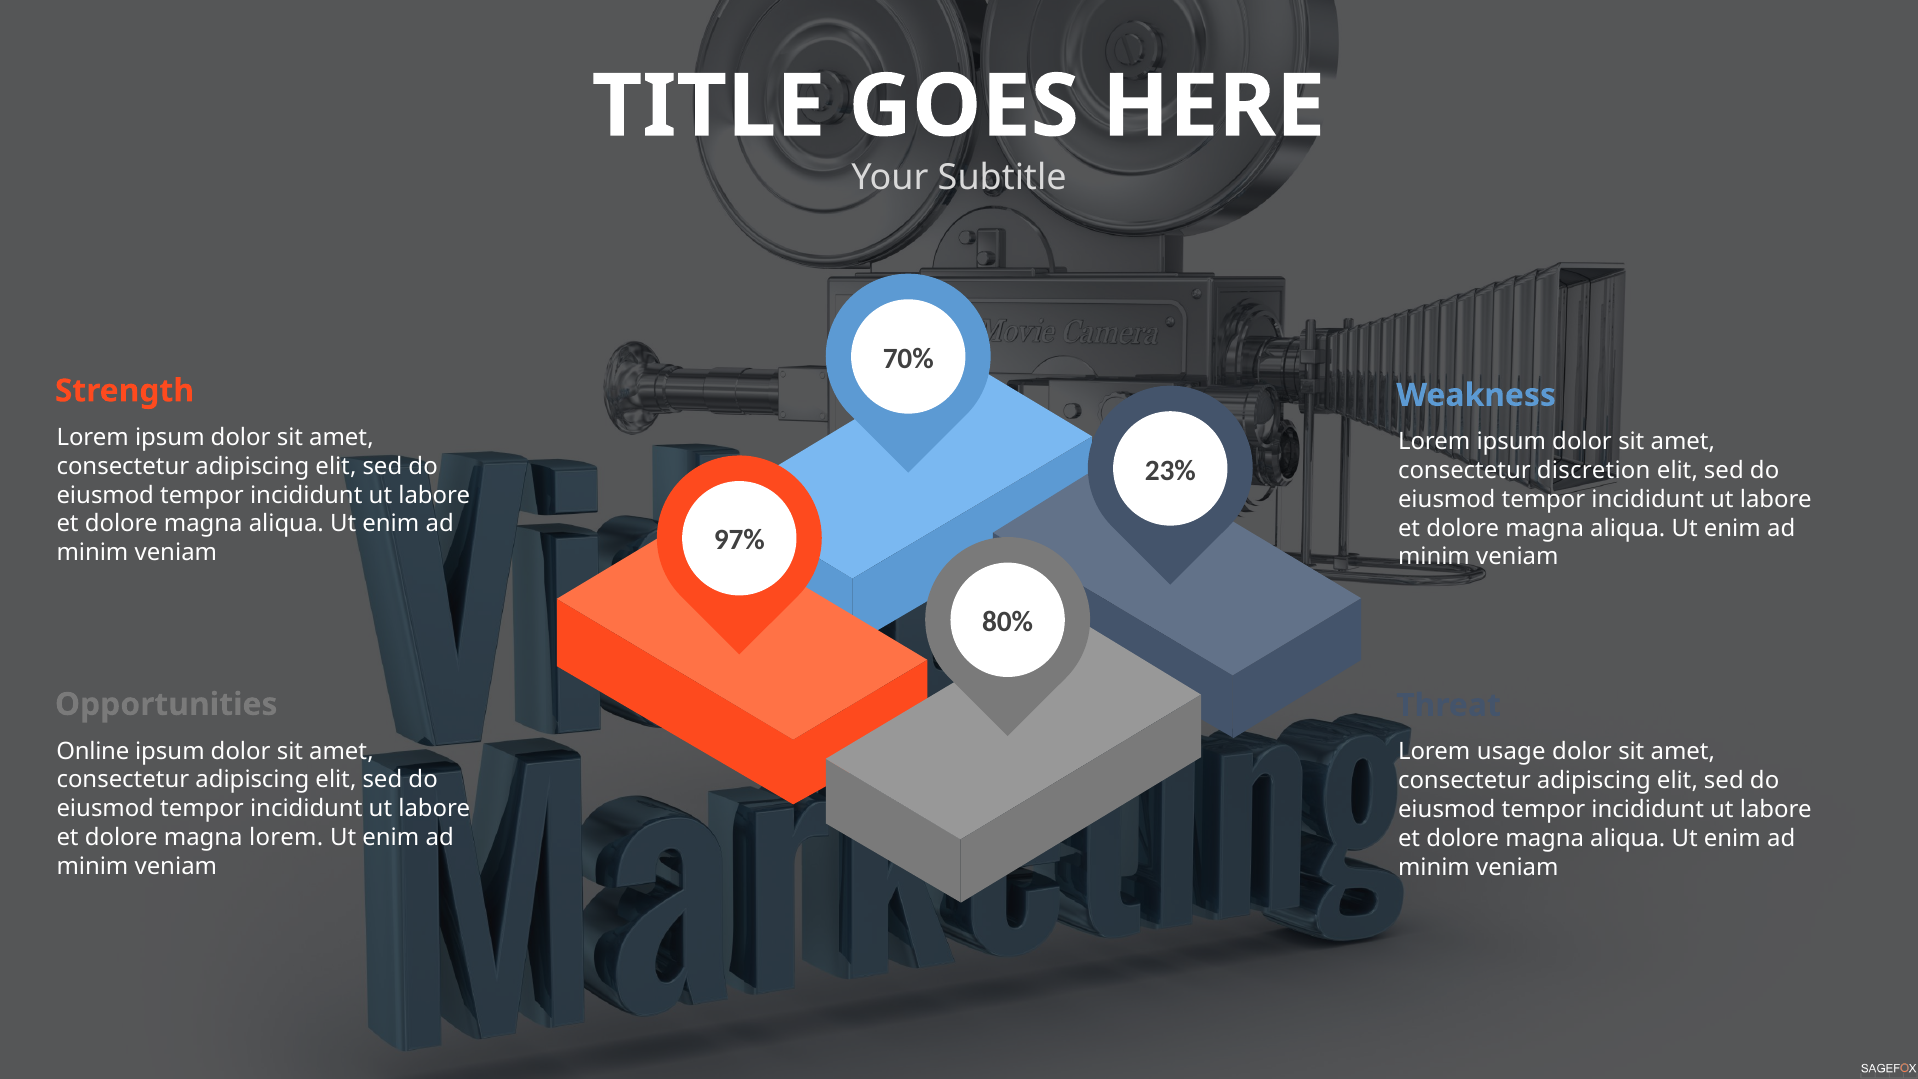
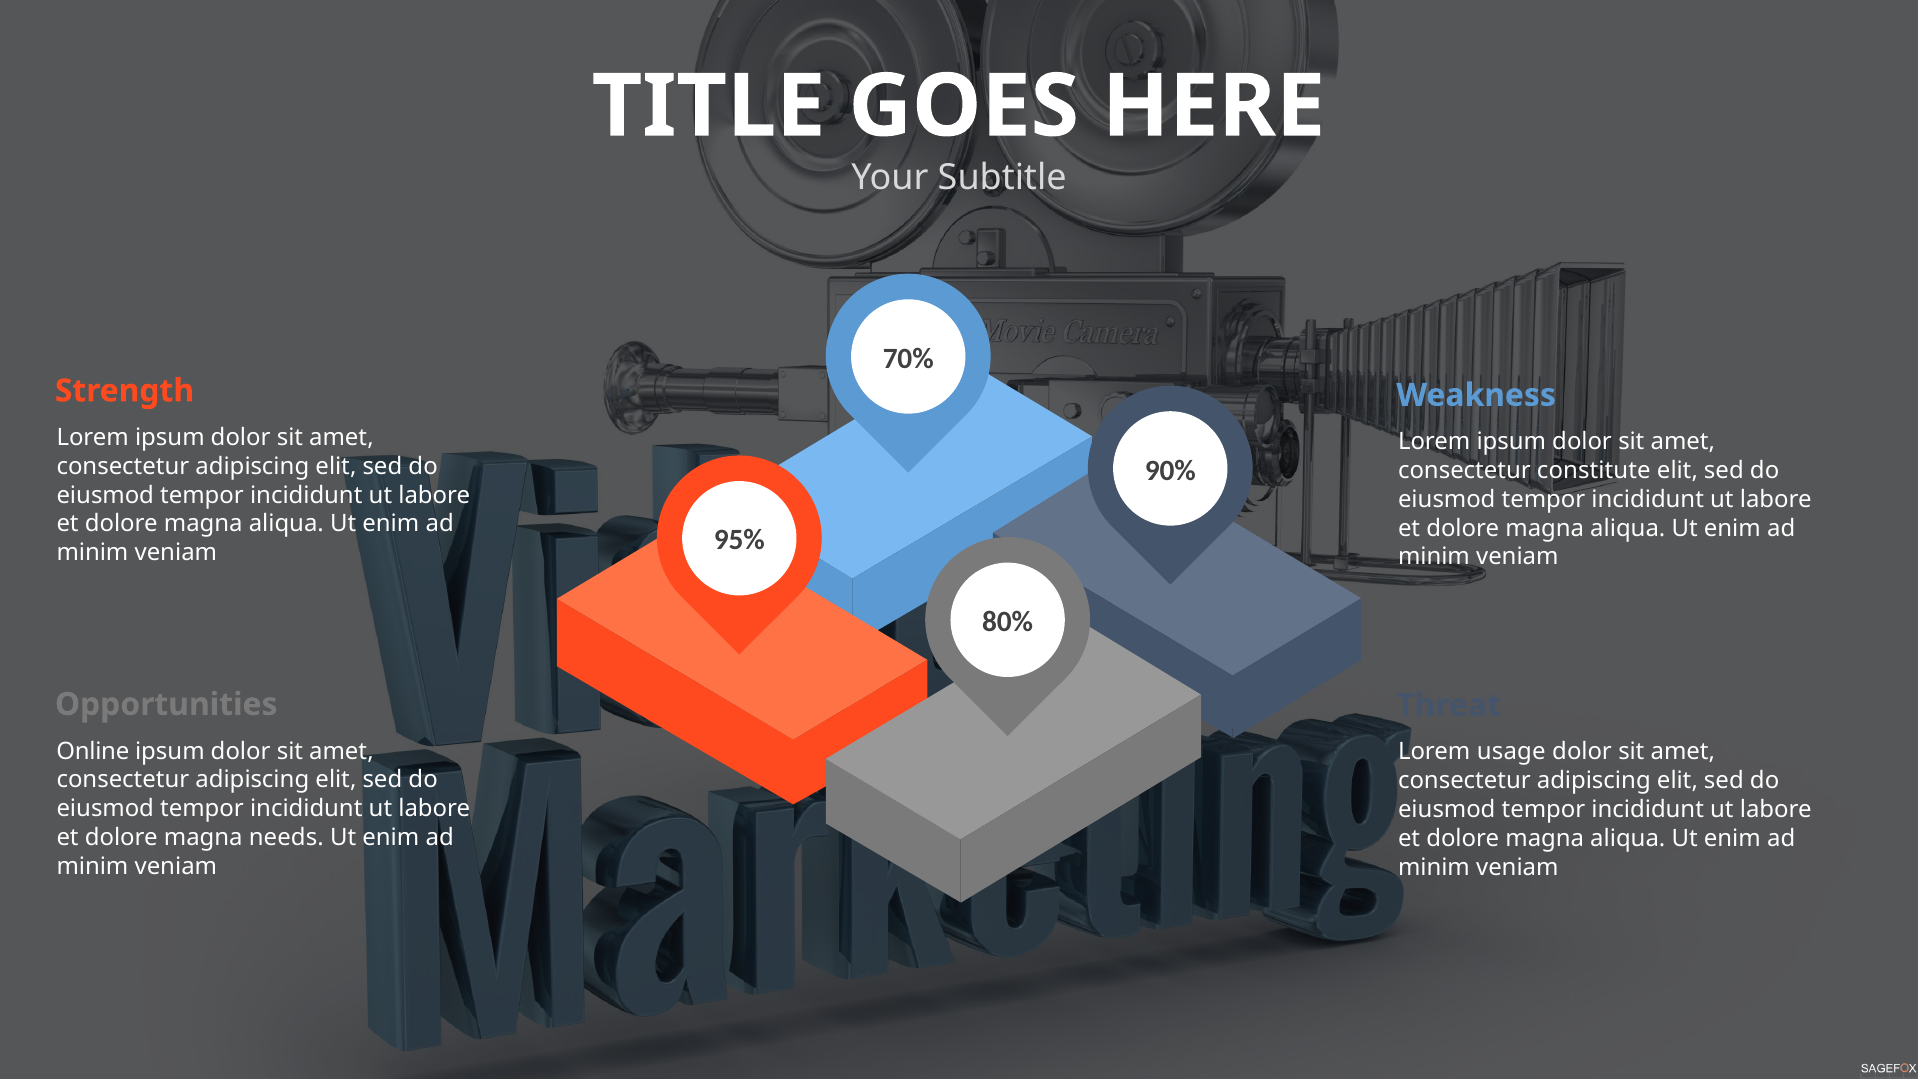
23%: 23% -> 90% (1170, 470)
discretion: discretion -> constitute (1594, 471)
97%: 97% -> 95% (739, 540)
magna lorem: lorem -> needs (286, 837)
